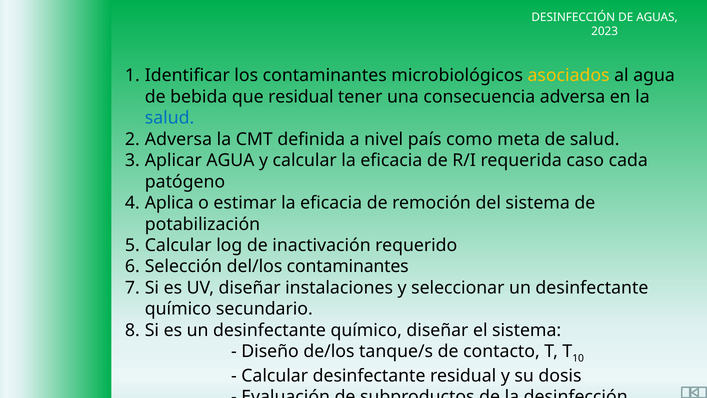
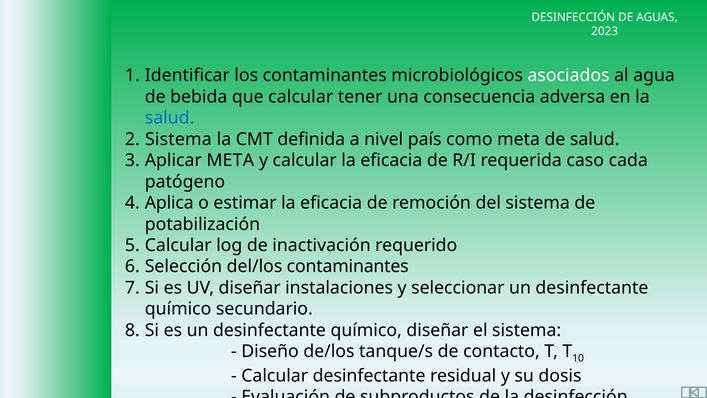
asociados colour: yellow -> white (569, 76)
que residual: residual -> calcular (301, 97)
Adversa: Adversa -> Sistema (178, 139)
Aplicar AGUA: AGUA -> META (230, 160)
